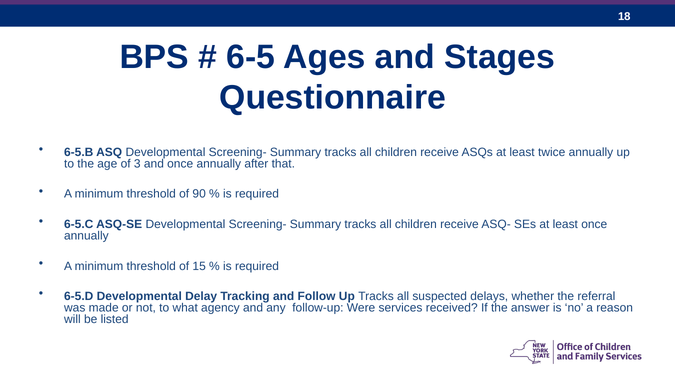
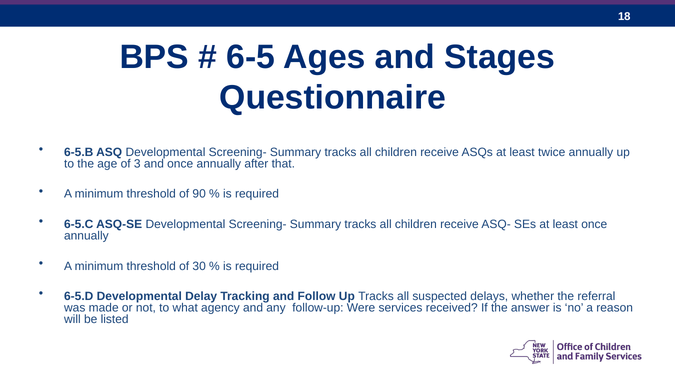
15: 15 -> 30 (199, 266)
